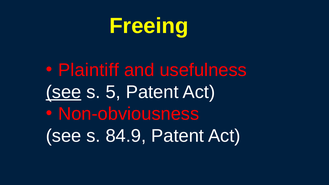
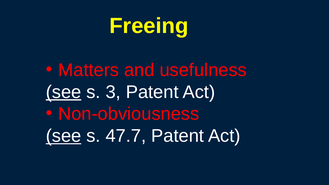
Plaintiff: Plaintiff -> Matters (89, 70)
5: 5 -> 3 (113, 92)
see underline: none -> present (64, 136)
84.9: 84.9 -> 47.7 (126, 136)
